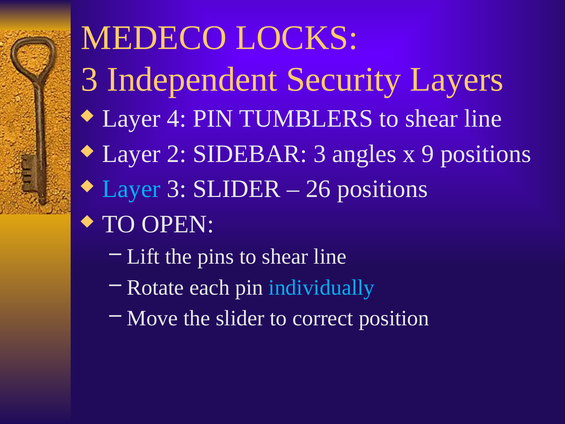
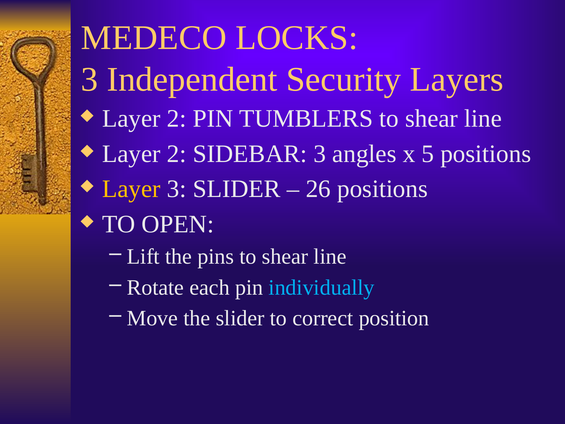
4: 4 -> 2 (177, 119)
9: 9 -> 5 (428, 154)
Layer colour: light blue -> yellow (131, 189)
